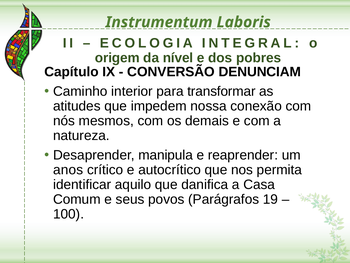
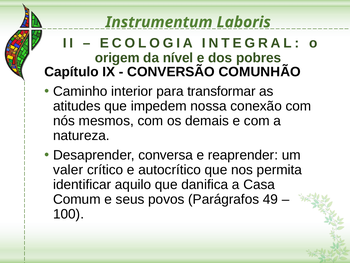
DENUNCIAM: DENUNCIAM -> COMUNHÃO (260, 72)
manipula: manipula -> conversa (166, 155)
anos: anos -> valer (68, 170)
19: 19 -> 49 (270, 199)
